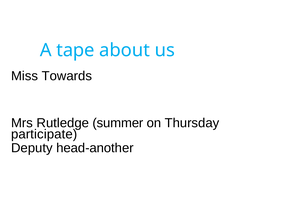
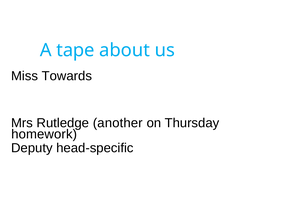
summer: summer -> another (118, 123)
participate: participate -> homework (44, 134)
head-another: head-another -> head-specific (95, 148)
